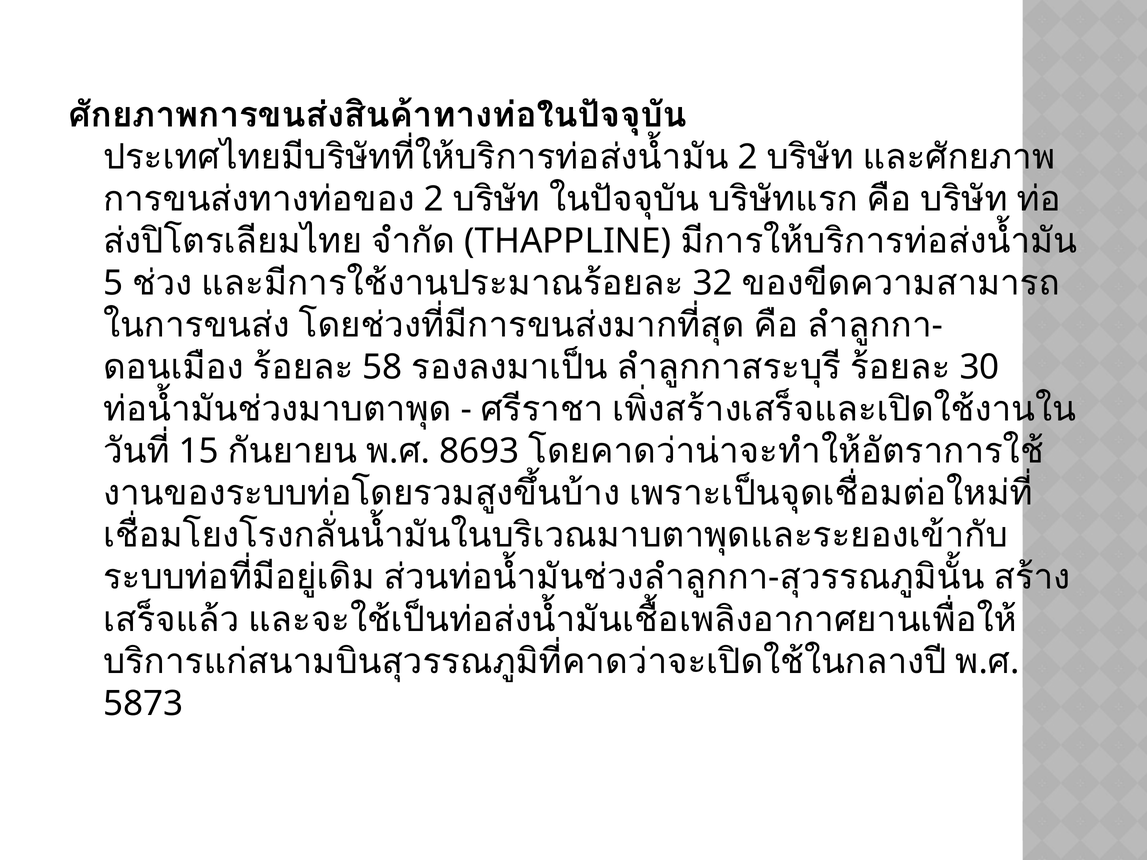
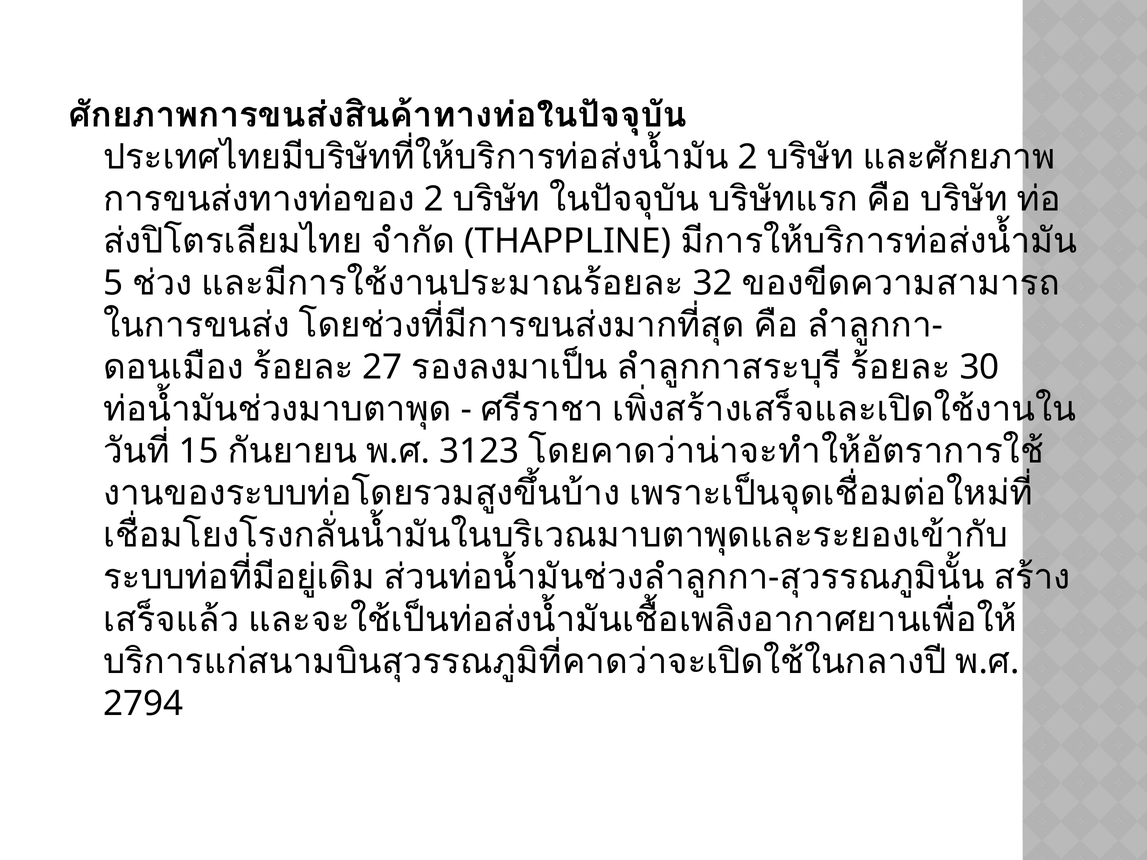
58: 58 -> 27 (382, 367)
8693: 8693 -> 3123 (479, 451)
5873: 5873 -> 2794 (143, 704)
